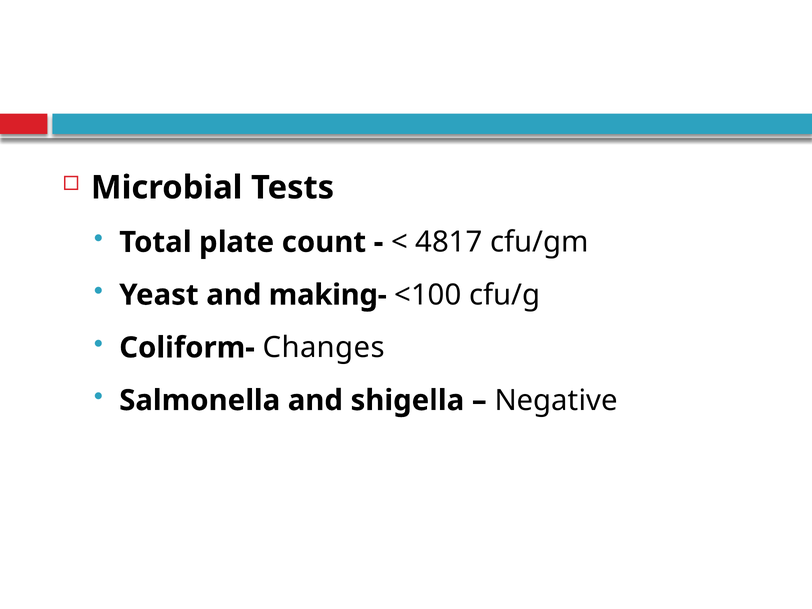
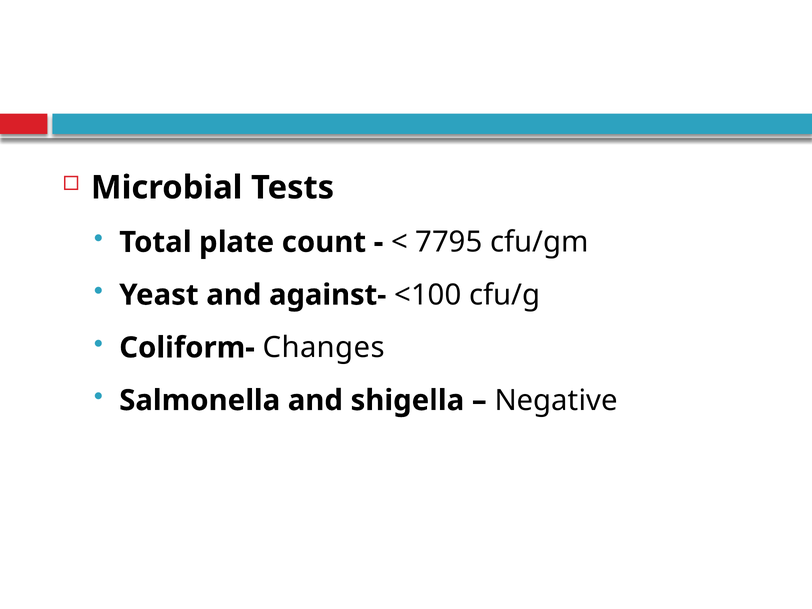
4817: 4817 -> 7795 (449, 242)
making-: making- -> against- (328, 295)
